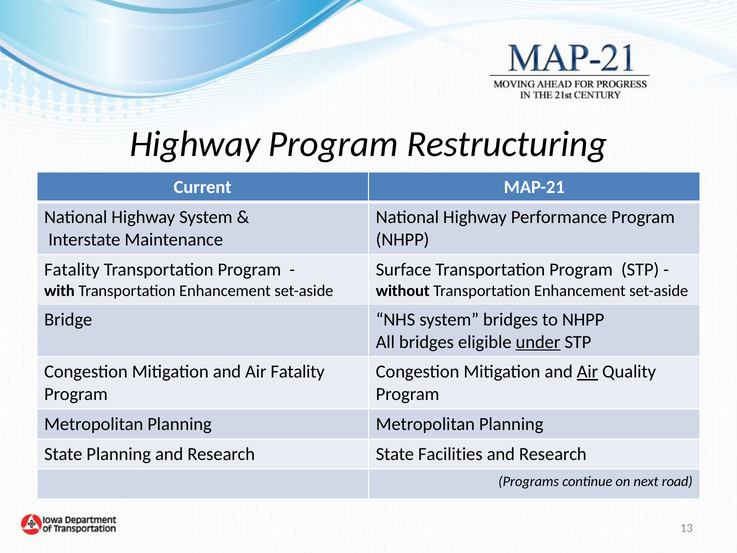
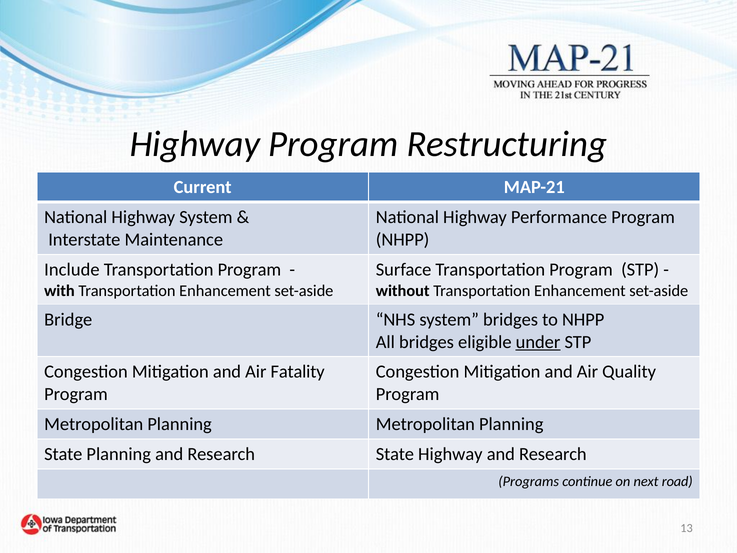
Fatality: Fatality -> Include (72, 269)
Air underline: present -> none (587, 372)
State Facilities: Facilities -> Highway (450, 454)
